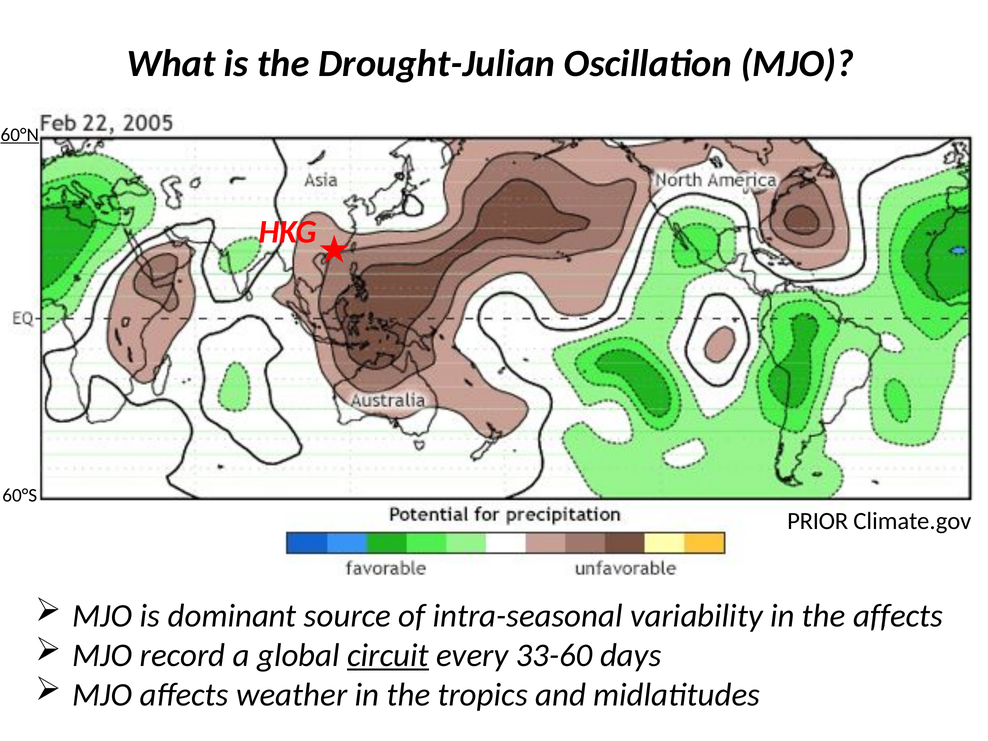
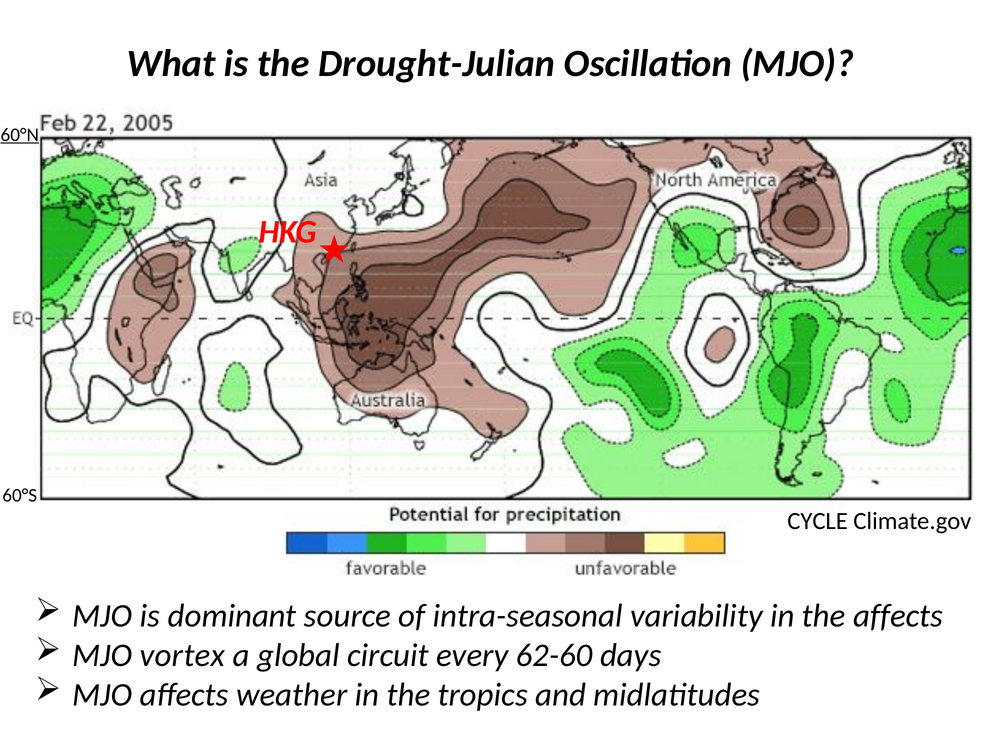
PRIOR: PRIOR -> CYCLE (818, 521)
record: record -> vortex (182, 655)
circuit underline: present -> none (388, 655)
33-60: 33-60 -> 62-60 (554, 655)
